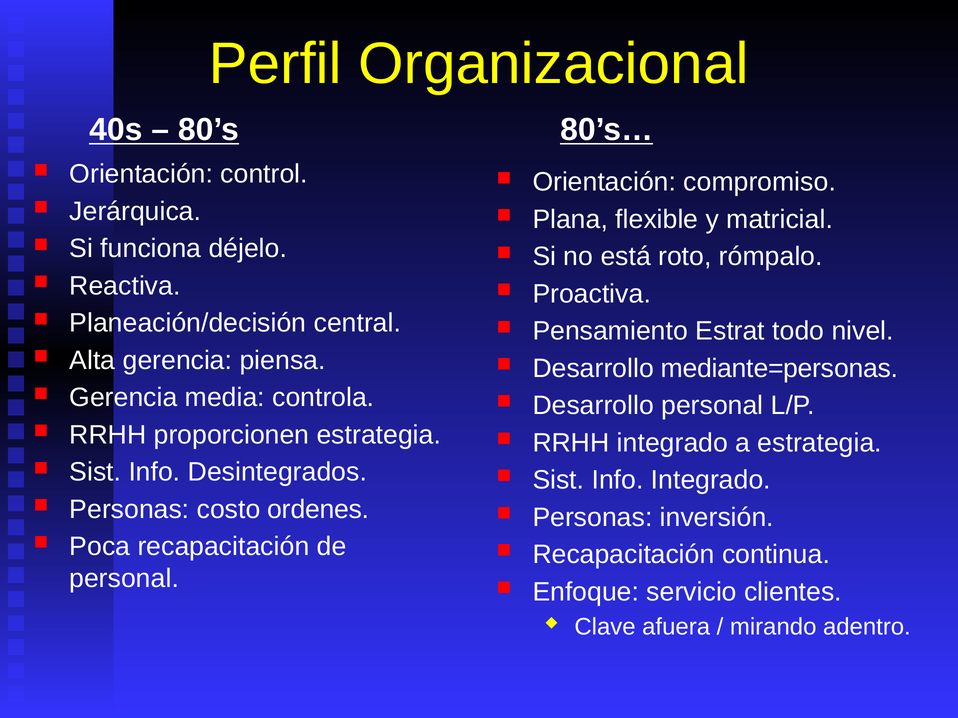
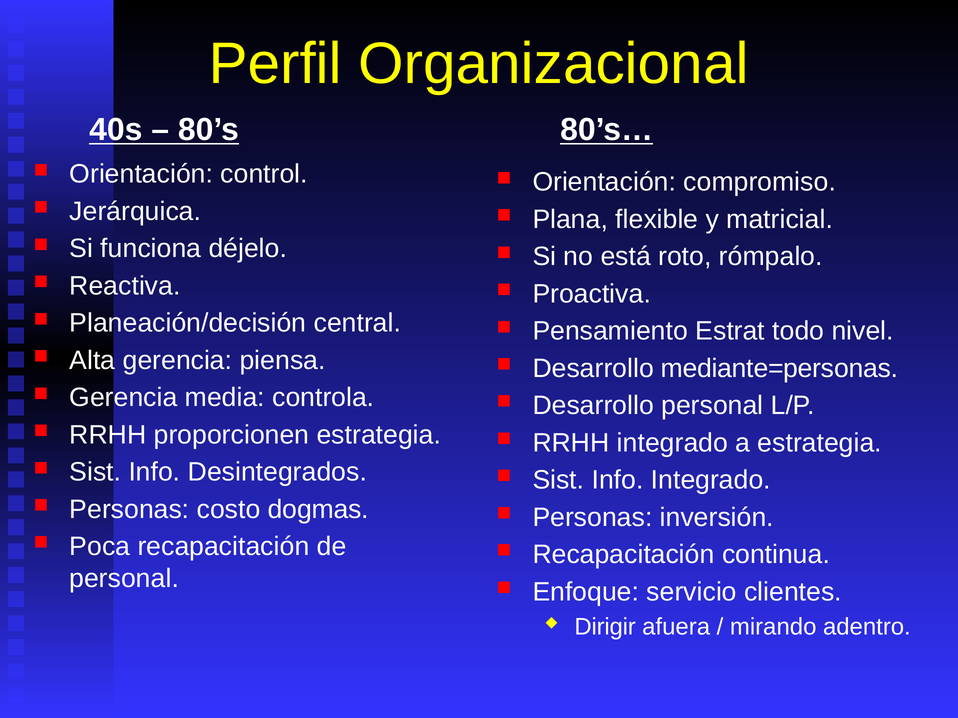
ordenes: ordenes -> dogmas (318, 510)
Clave: Clave -> Dirigir (605, 627)
